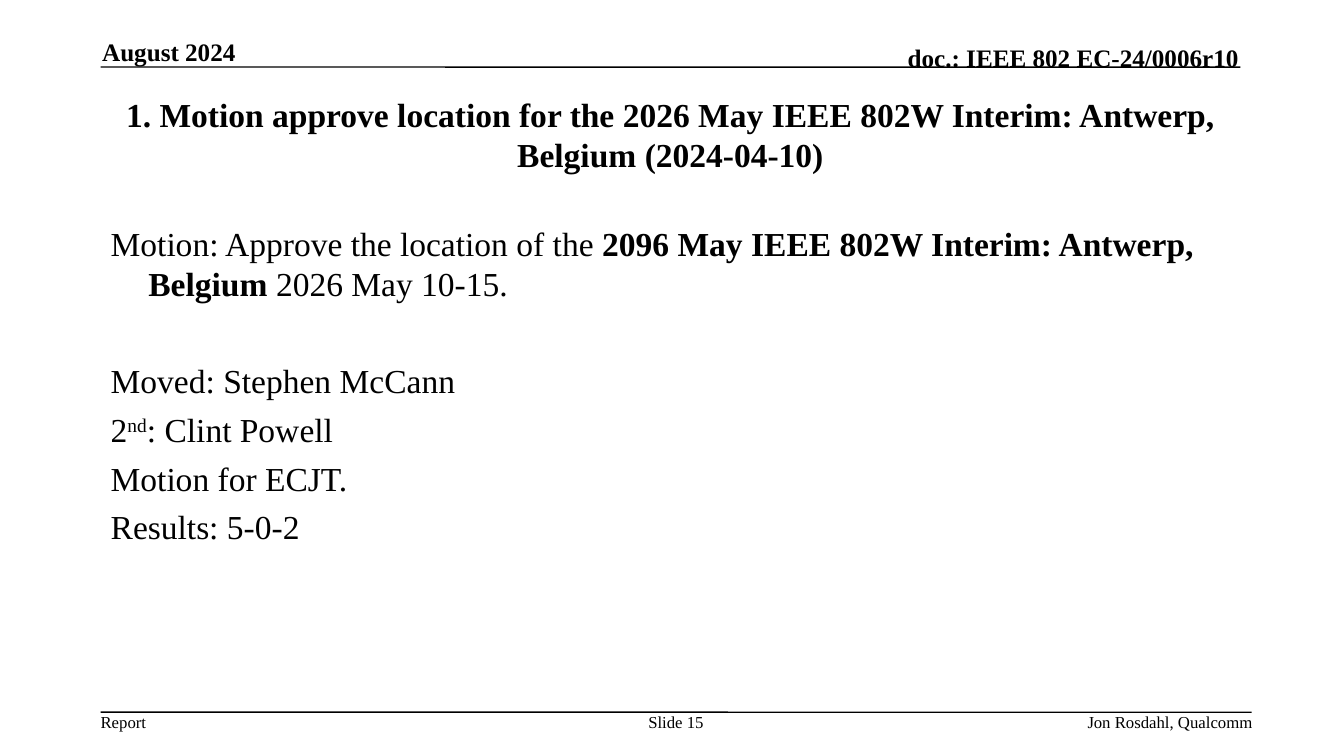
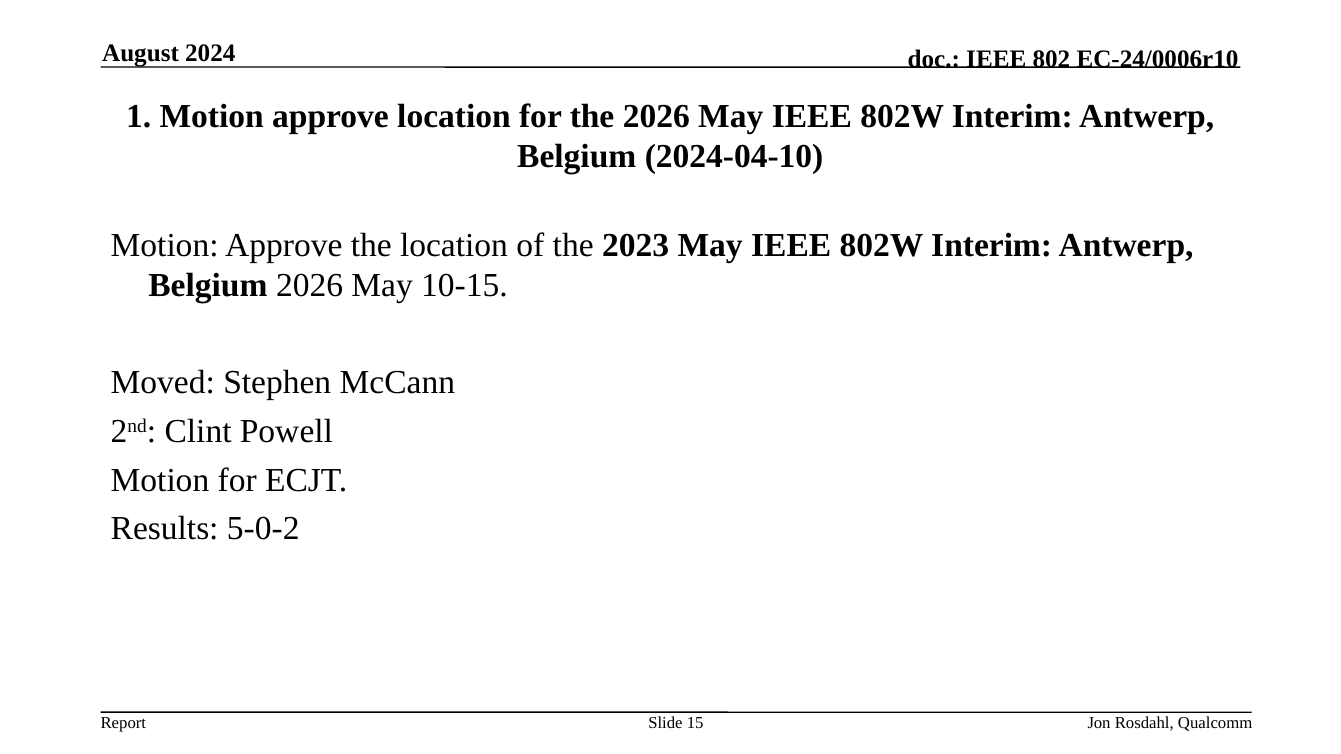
2096: 2096 -> 2023 (636, 245)
